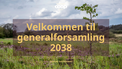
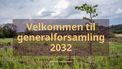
2038: 2038 -> 2032 (61, 48)
